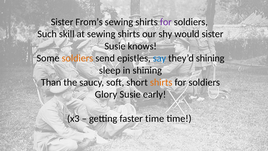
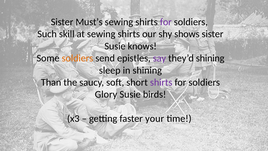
From’s: From’s -> Must’s (89, 22)
would: would -> shows (187, 34)
say colour: blue -> purple (159, 58)
shirts colour: orange -> purple (161, 82)
early: early -> birds (155, 94)
faster time: time -> your (155, 118)
